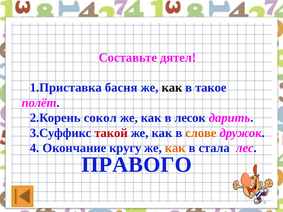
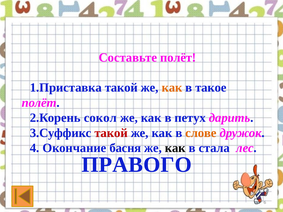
Составьте дятел: дятел -> полёт (178, 58)
басня: басня -> такой (121, 88)
как colour: black -> orange (172, 88)
лесок: лесок -> петух (190, 118)
кругу: кругу -> басня (125, 148)
как colour: orange -> black (175, 148)
